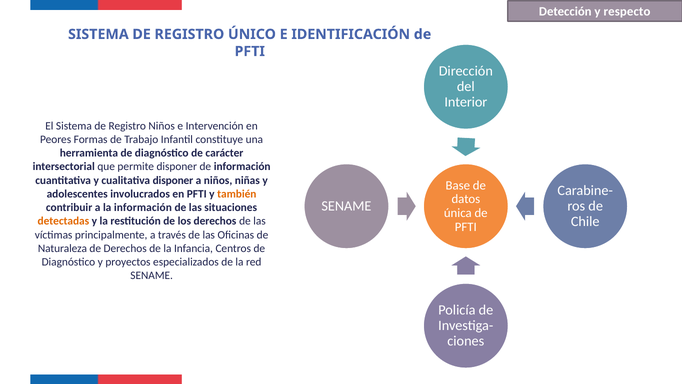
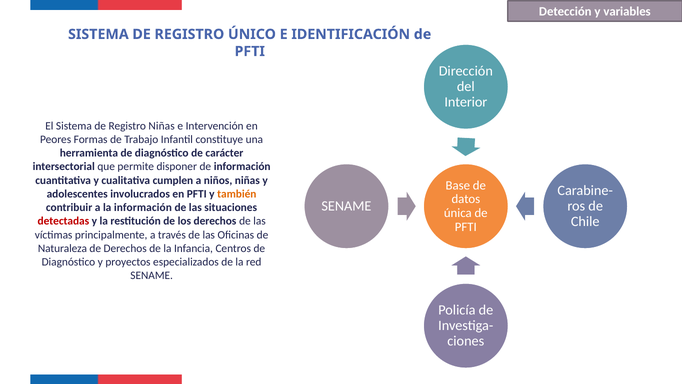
respecto: respecto -> variables (627, 12)
Registro Niños: Niños -> Niñas (162, 126)
cualitativa disponer: disponer -> cumplen (173, 180)
detectadas colour: orange -> red (63, 221)
